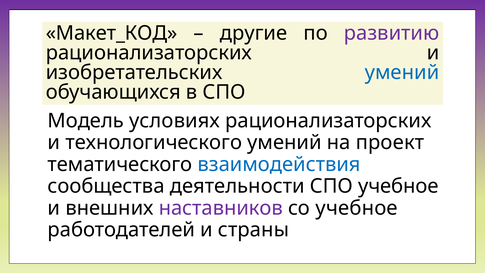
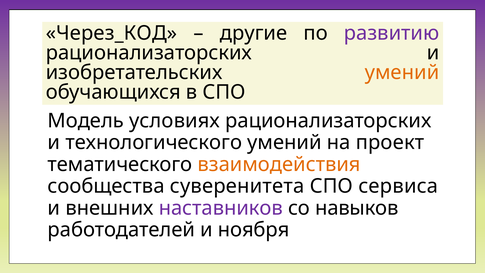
Макет_КОД: Макет_КОД -> Через_КОД (111, 33)
умений colour: blue -> orange (402, 72)
взаимодействия colour: blue -> orange (279, 164)
деятельности: деятельности -> суверенитета (237, 186)
СПО учебное: учебное -> сервиса (398, 186)
со учебное: учебное -> навыков (357, 208)
страны: страны -> ноября (254, 230)
